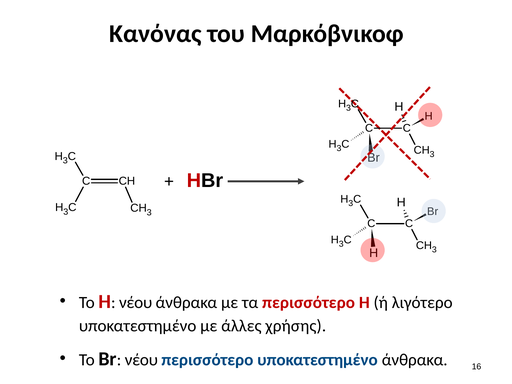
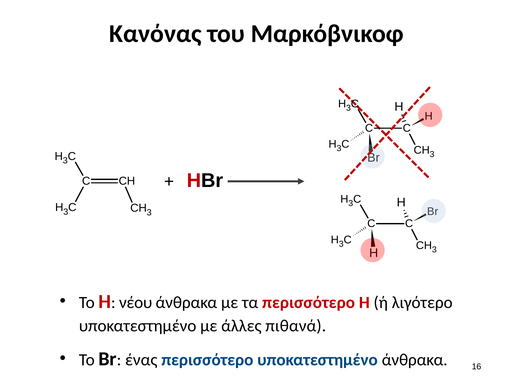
χρήσης: χρήσης -> πιθανά (296, 326)
νέου: νέου -> ένας (141, 360)
